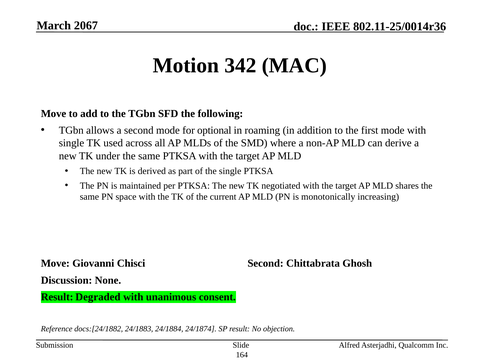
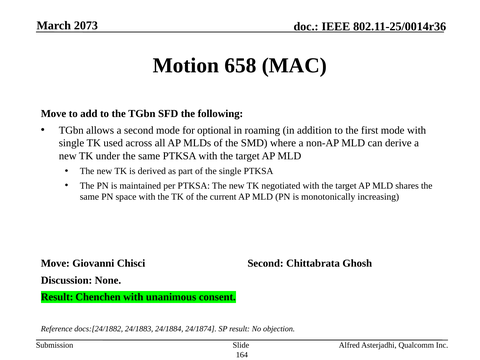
2067: 2067 -> 2073 (86, 25)
342: 342 -> 658 (240, 65)
Degraded: Degraded -> Chenchen (98, 297)
